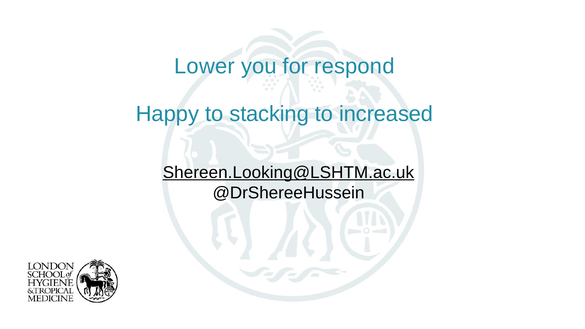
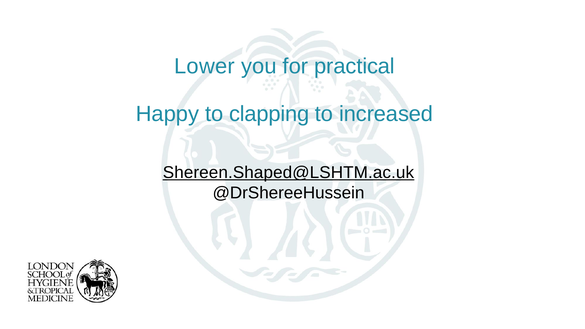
respond: respond -> practical (355, 66)
stacking: stacking -> clapping (269, 114)
Shereen.Looking@LSHTM.ac.uk: Shereen.Looking@LSHTM.ac.uk -> Shereen.Shaped@LSHTM.ac.uk (288, 172)
